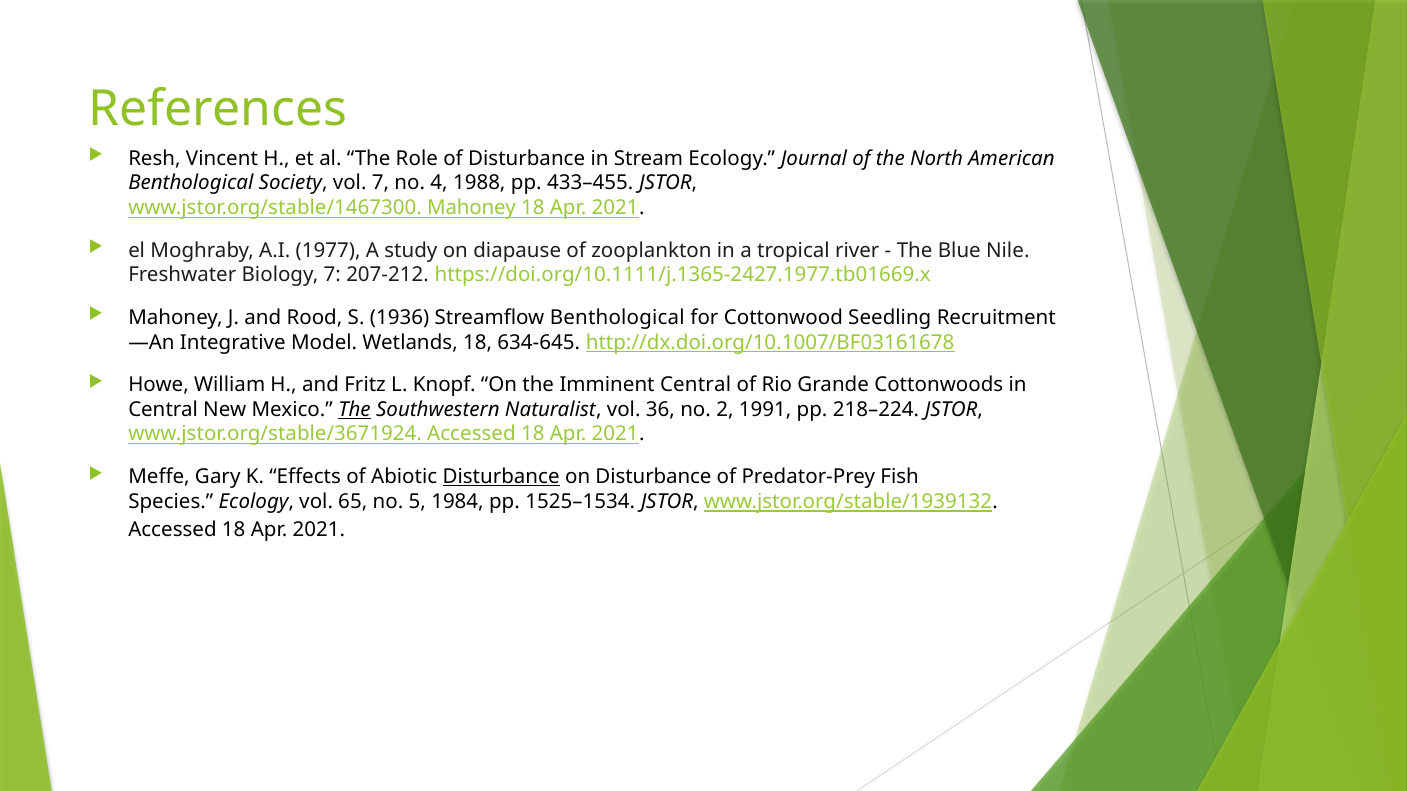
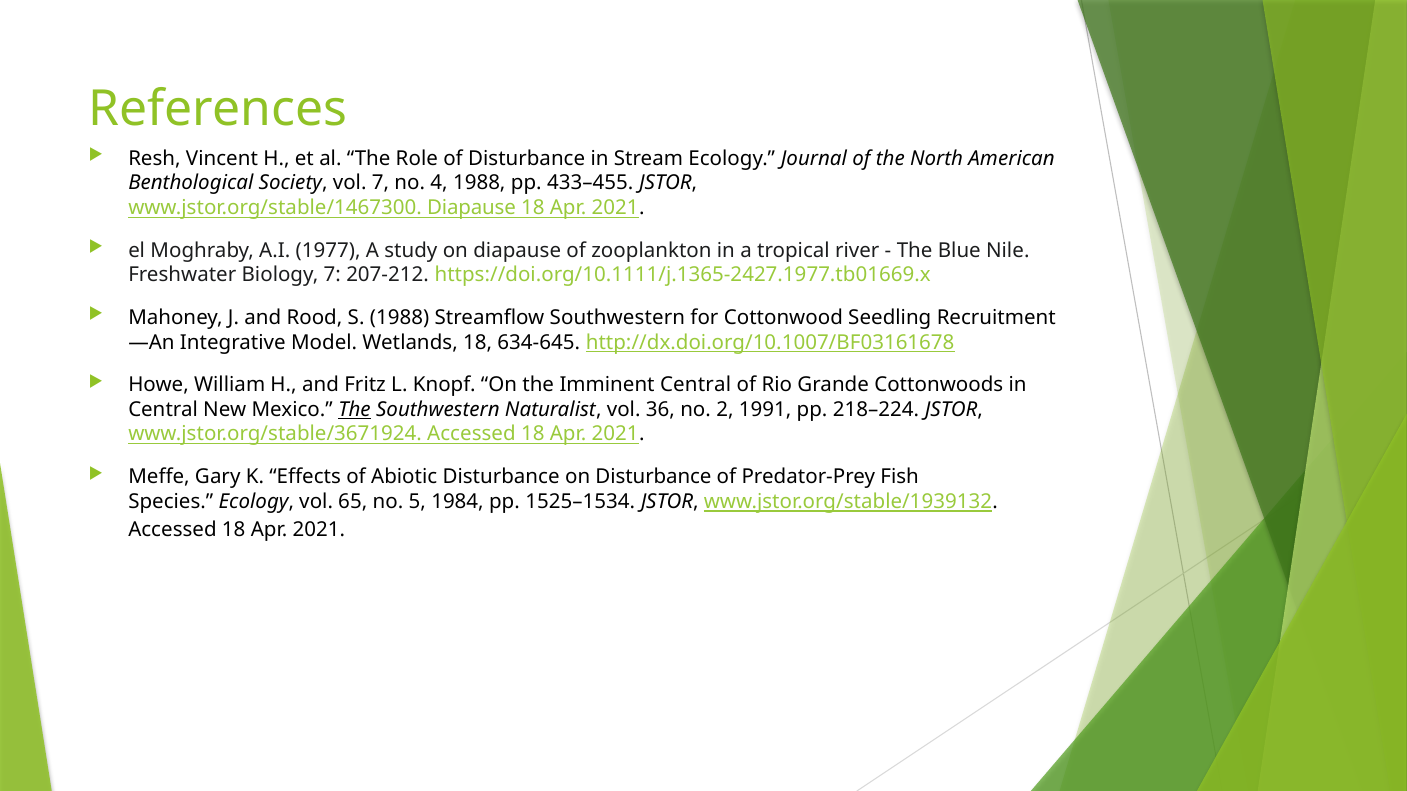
www.jstor.org/stable/1467300 Mahoney: Mahoney -> Diapause (472, 208)
S 1936: 1936 -> 1988 (400, 318)
Streamflow Benthological: Benthological -> Southwestern (617, 318)
Disturbance underline: present -> none (501, 477)
